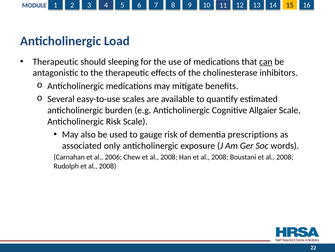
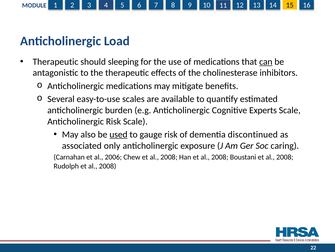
Allgaier: Allgaier -> Experts (263, 110)
used underline: none -> present (118, 134)
prescriptions: prescriptions -> discontinued (253, 134)
words: words -> caring (285, 145)
